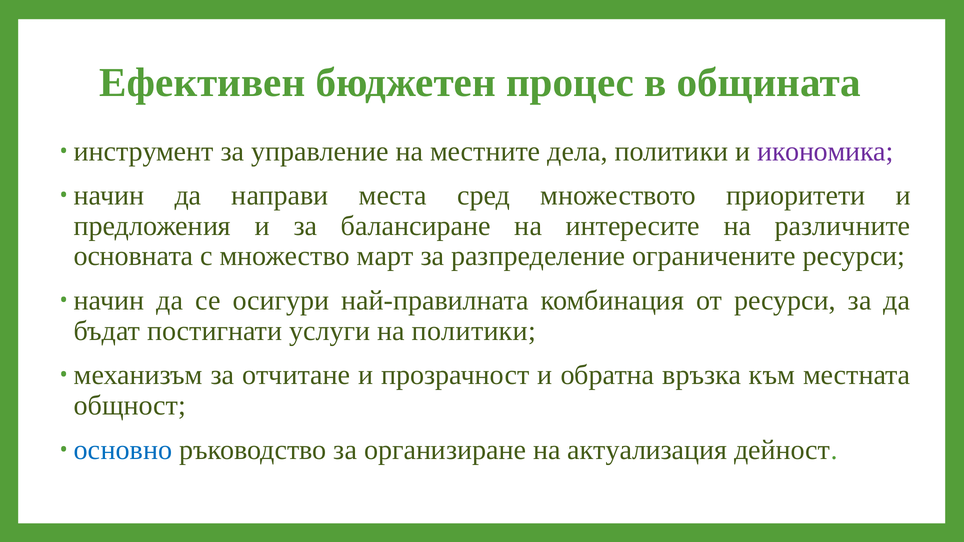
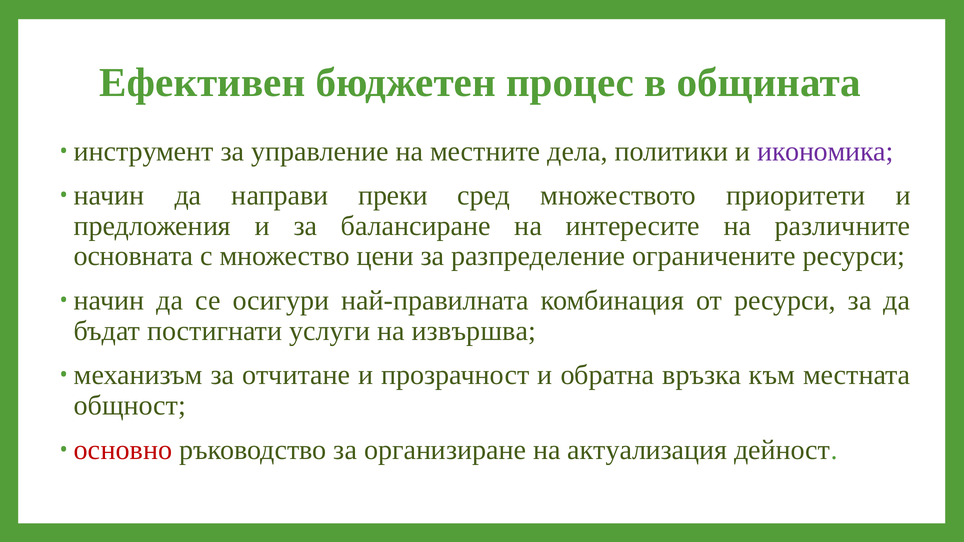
места: места -> преки (393, 196)
март: март -> цени (385, 256)
на политики: политики -> извършва (474, 331)
основно colour: blue -> red (123, 450)
